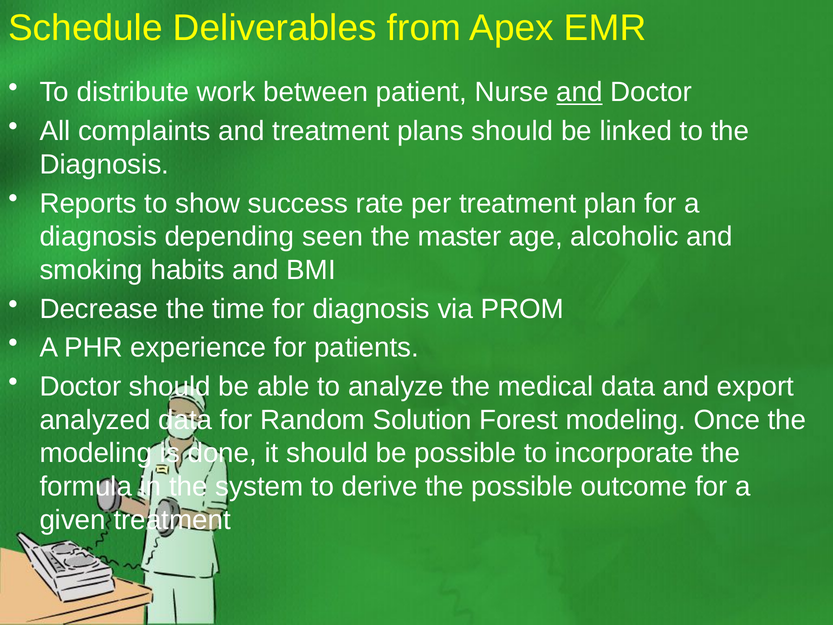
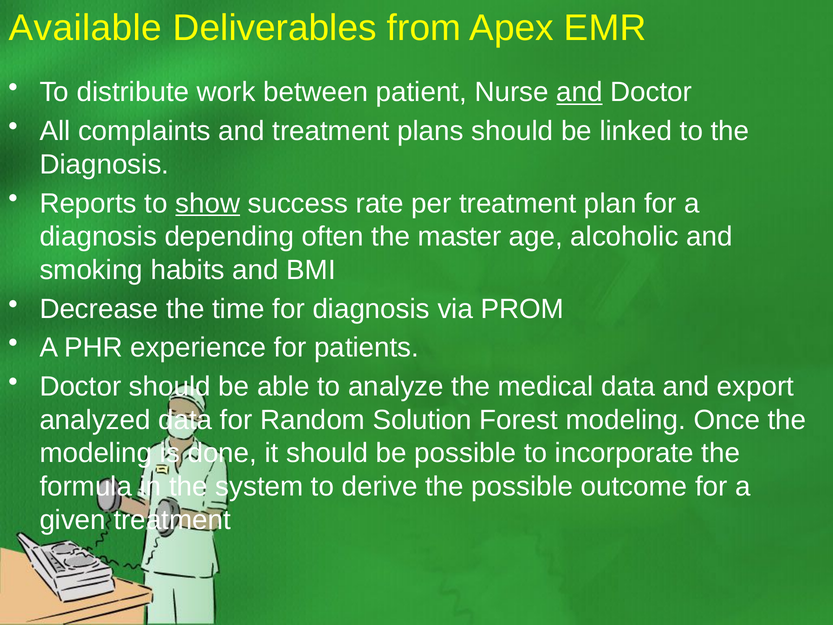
Schedule: Schedule -> Available (85, 28)
show underline: none -> present (208, 203)
seen: seen -> often (333, 237)
